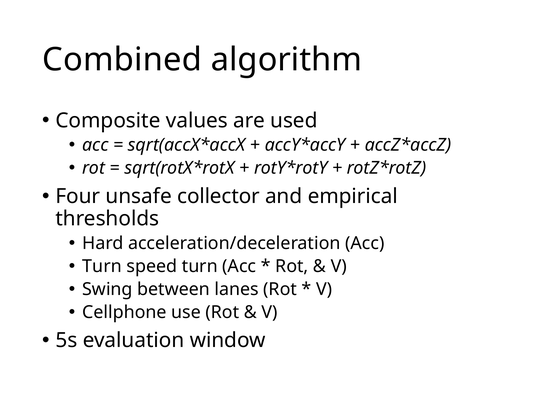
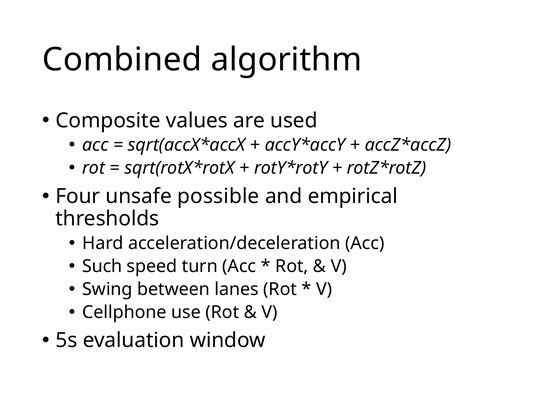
collector: collector -> possible (218, 196)
Turn: Turn -> Such (102, 266)
